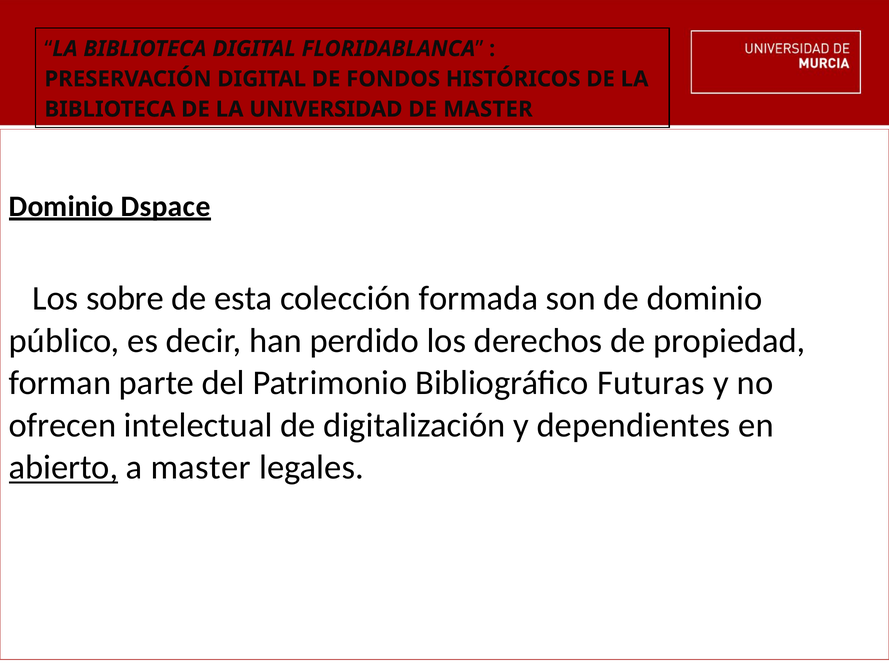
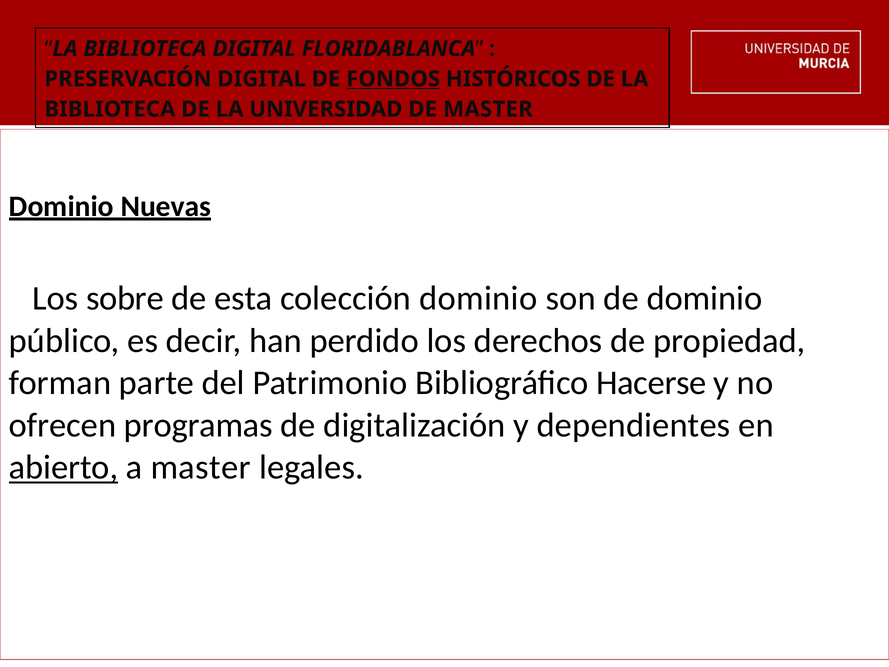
FONDOS underline: none -> present (393, 79)
Dspace: Dspace -> Nuevas (166, 206)
colección formada: formada -> dominio (478, 298)
Futuras: Futuras -> Hacerse (651, 383)
intelectual: intelectual -> programas (198, 425)
